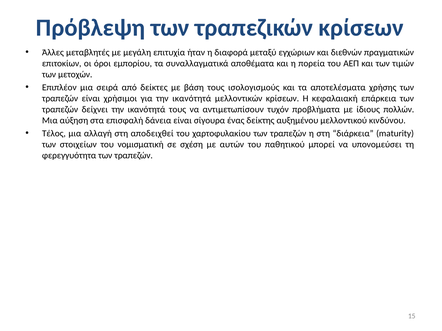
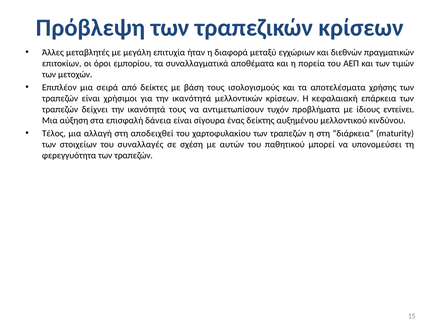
πολλών: πολλών -> εντείνει (399, 110)
νομισματική: νομισματική -> συναλλαγές (141, 145)
